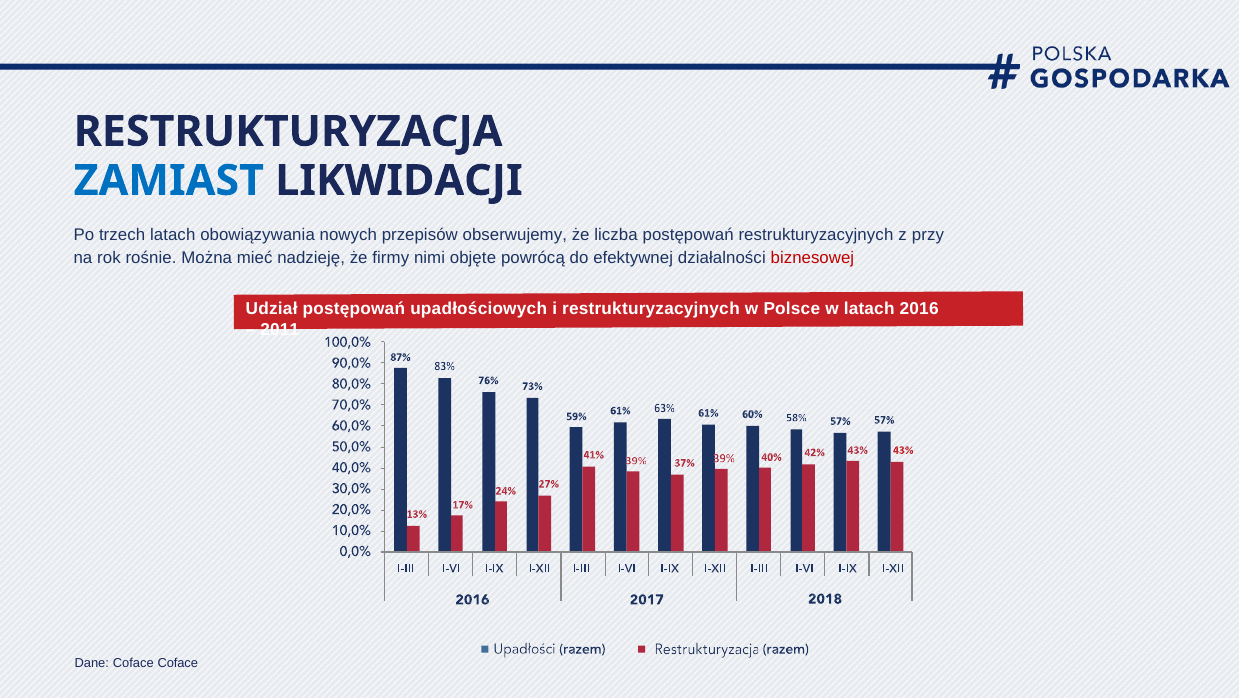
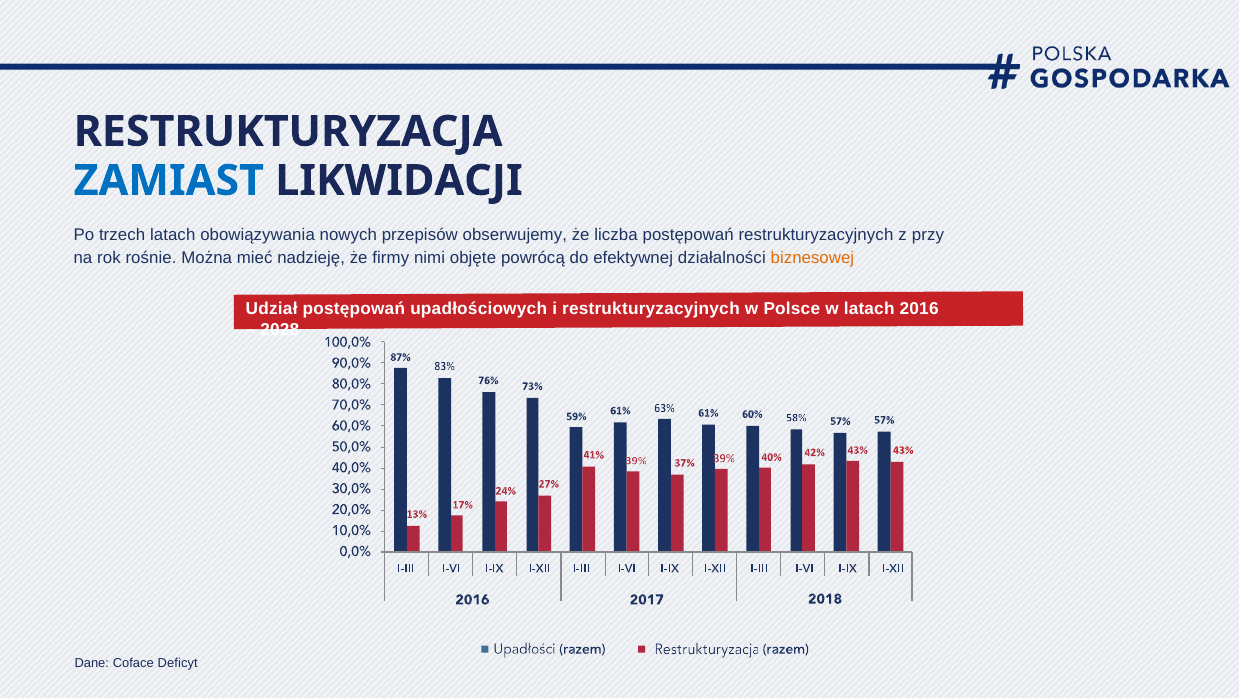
biznesowej colour: red -> orange (812, 258)
2011: 2011 -> 2028 (280, 330)
Coface Coface: Coface -> Deficyt (178, 664)
